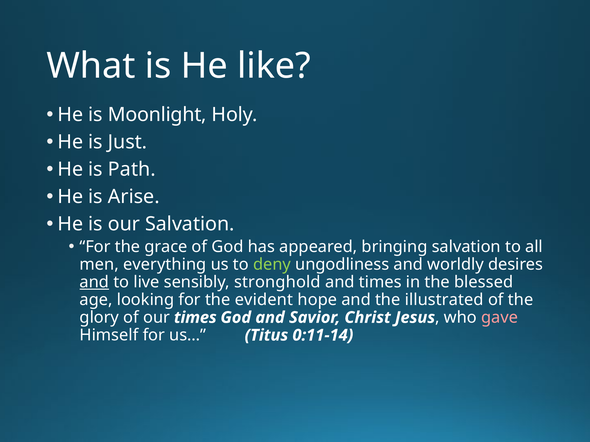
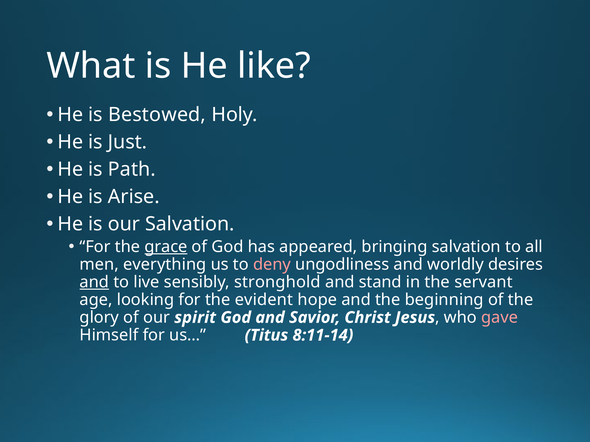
Moonlight: Moonlight -> Bestowed (157, 115)
grace underline: none -> present (166, 247)
deny colour: light green -> pink (272, 265)
and times: times -> stand (380, 282)
blessed: blessed -> servant (484, 282)
illustrated: illustrated -> beginning (444, 300)
our times: times -> spirit (195, 318)
0:11-14: 0:11-14 -> 8:11-14 (323, 336)
